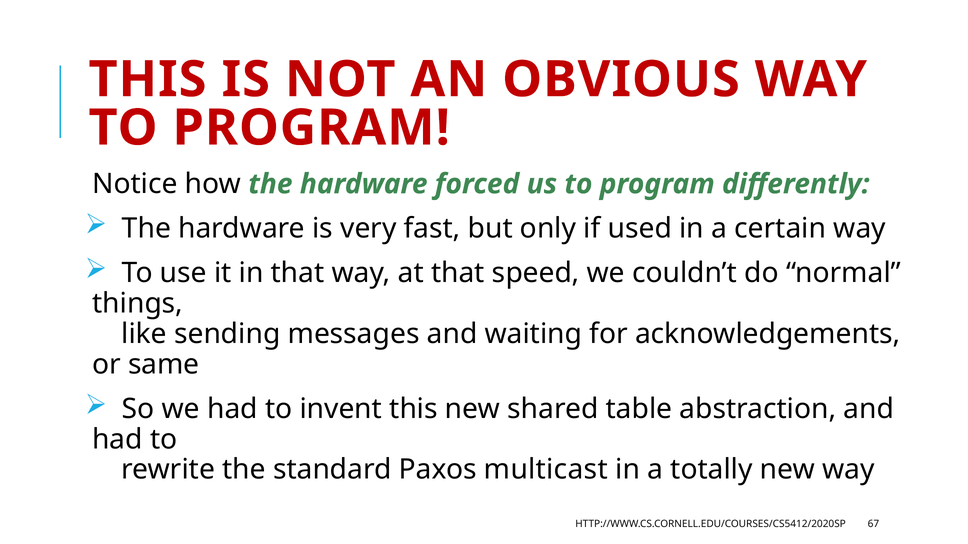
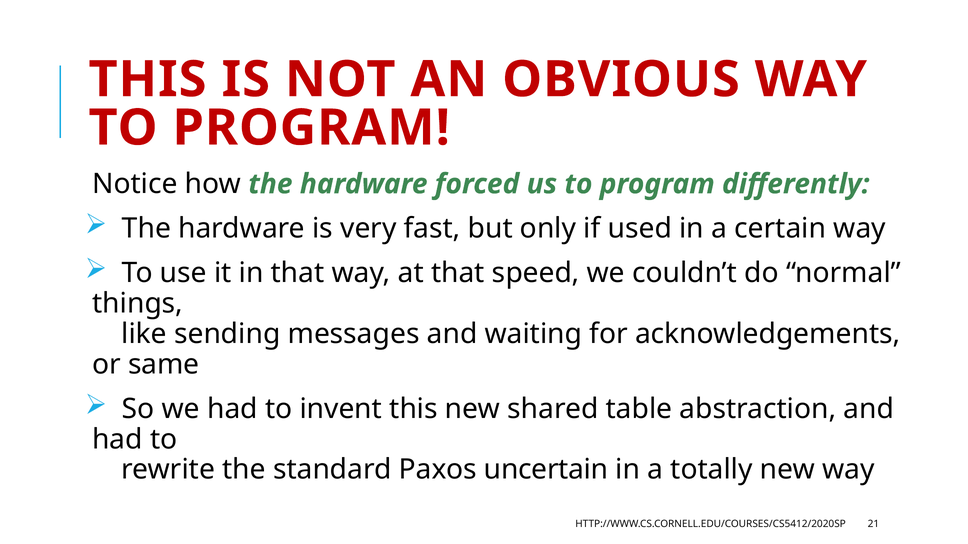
multicast: multicast -> uncertain (546, 470)
67: 67 -> 21 (873, 525)
